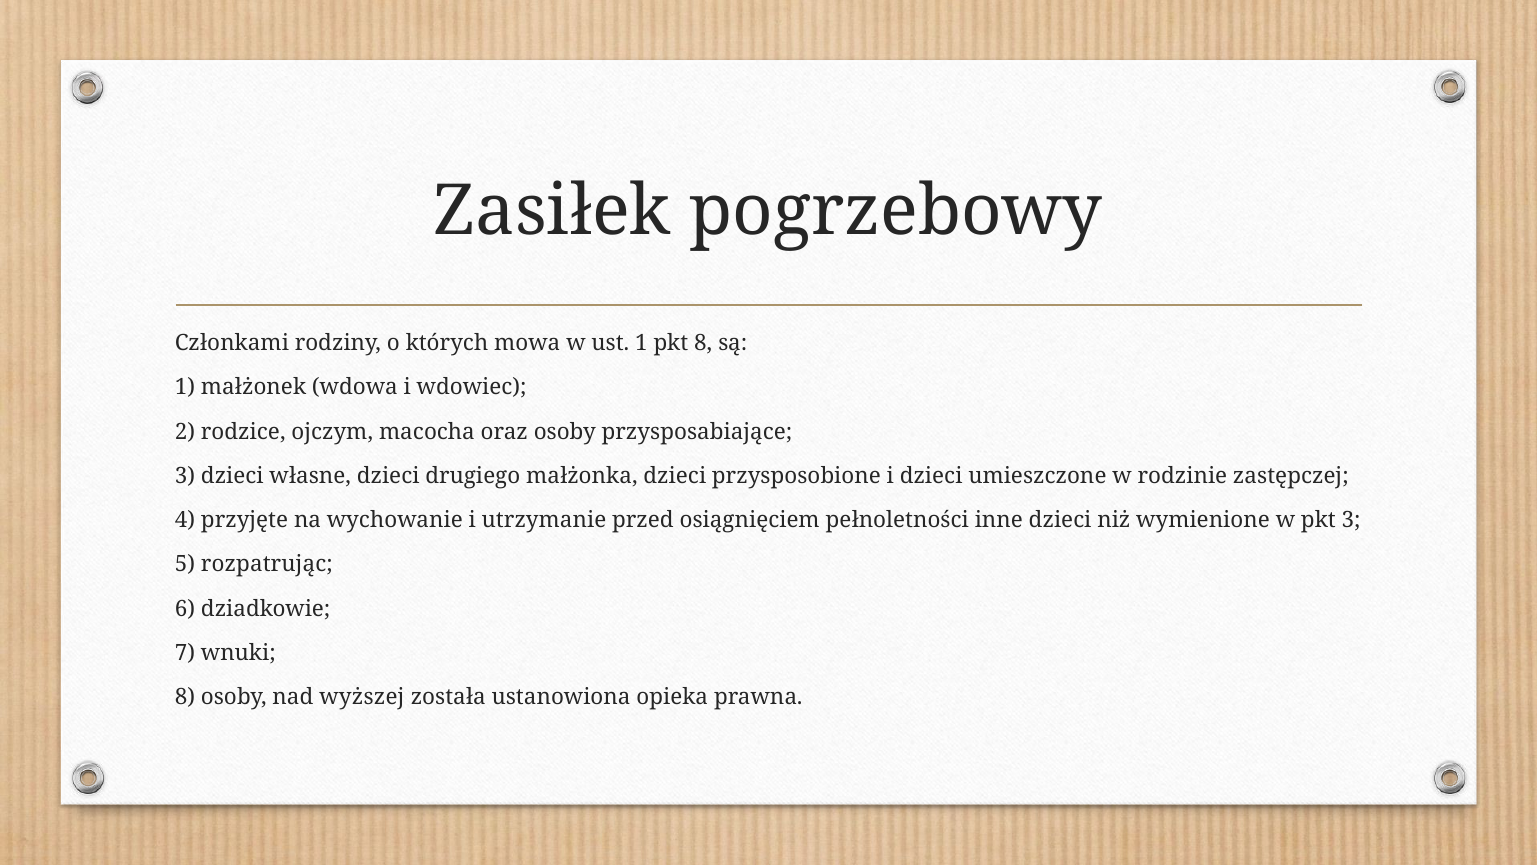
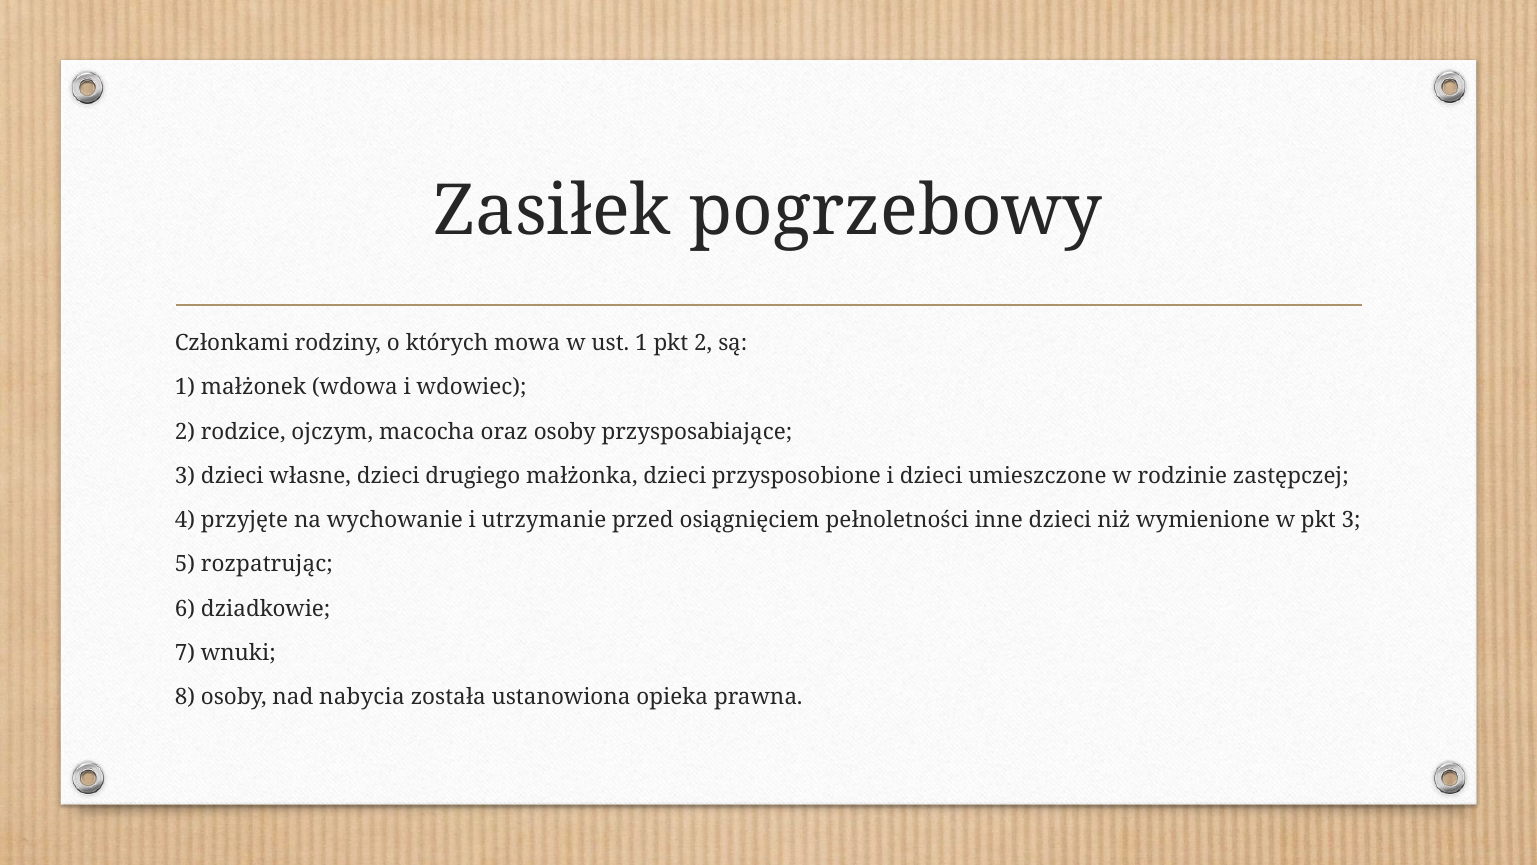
pkt 8: 8 -> 2 (703, 343)
wyższej: wyższej -> nabycia (362, 697)
